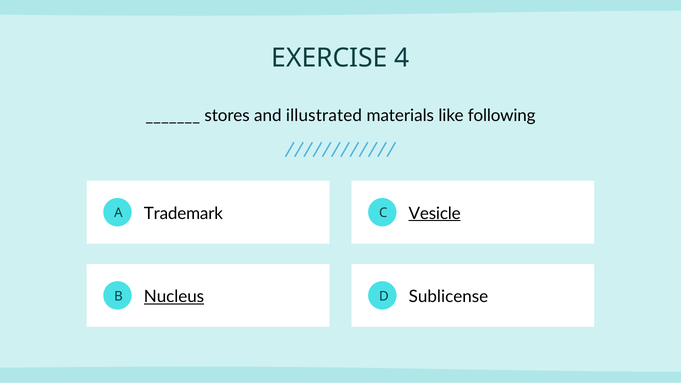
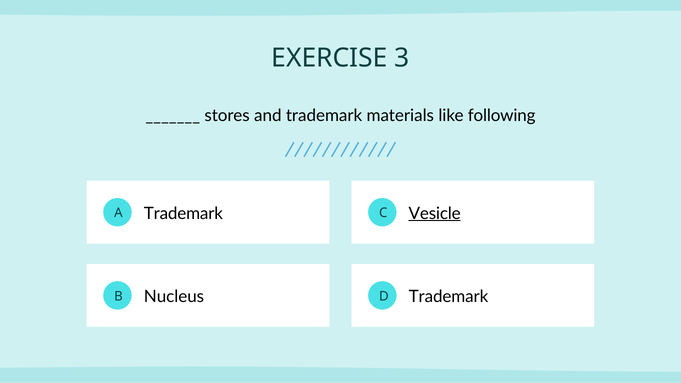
4: 4 -> 3 (402, 58)
and illustrated: illustrated -> trademark (324, 115)
Nucleus underline: present -> none (174, 297)
D Sublicense: Sublicense -> Trademark (448, 297)
